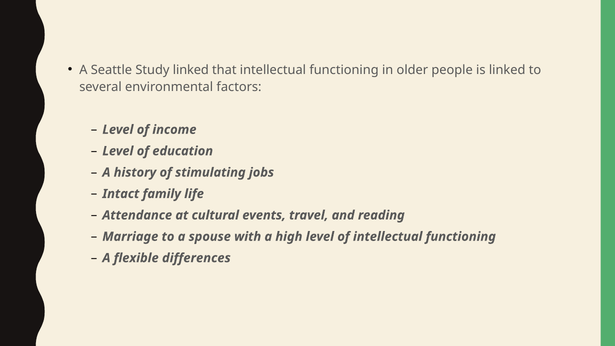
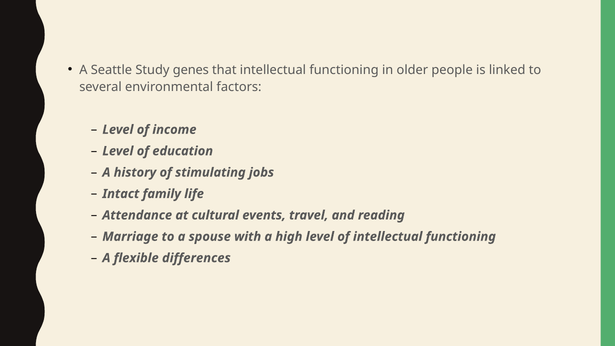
Study linked: linked -> genes (191, 70)
